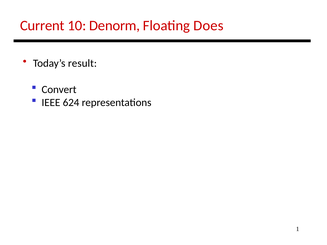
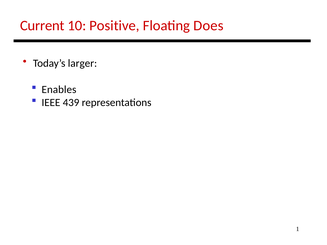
Denorm: Denorm -> Positive (115, 26)
result: result -> larger (82, 63)
Convert: Convert -> Enables (59, 90)
624: 624 -> 439 (71, 103)
